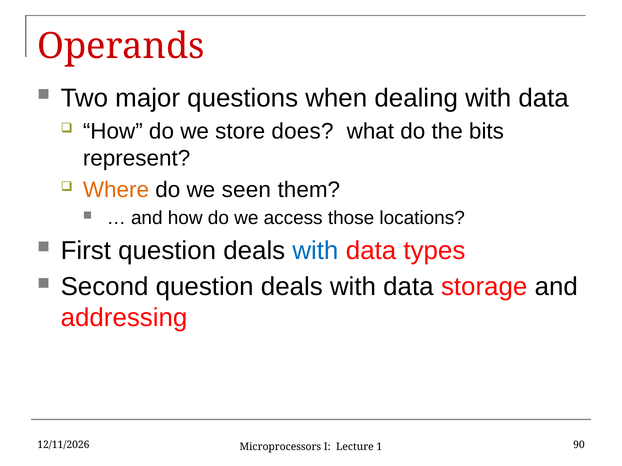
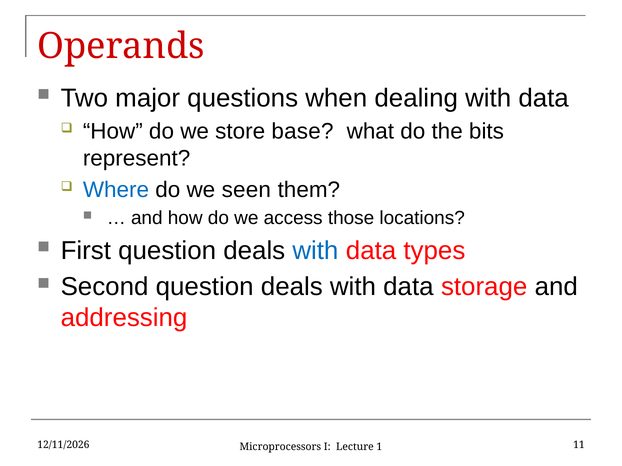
does: does -> base (302, 131)
Where colour: orange -> blue (116, 190)
90: 90 -> 11 (579, 445)
